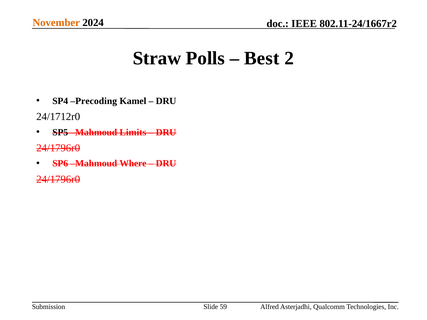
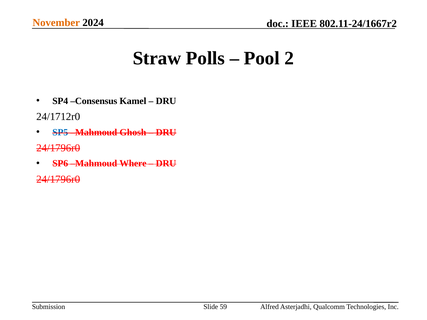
Best: Best -> Pool (262, 58)
Precoding: Precoding -> Consensus (94, 101)
SP5 colour: black -> blue (60, 132)
Limits: Limits -> Ghosh (133, 132)
